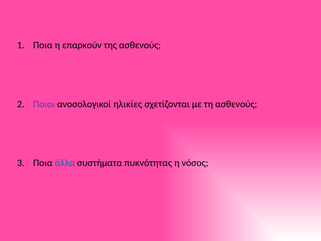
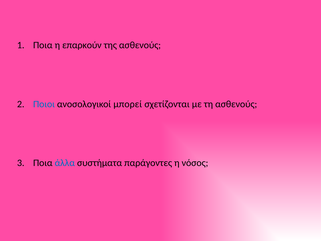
Ποιοι colour: purple -> blue (44, 104)
ηλικίες: ηλικίες -> μπορεί (128, 104)
πυκνότητας: πυκνότητας -> παράγοντες (148, 163)
